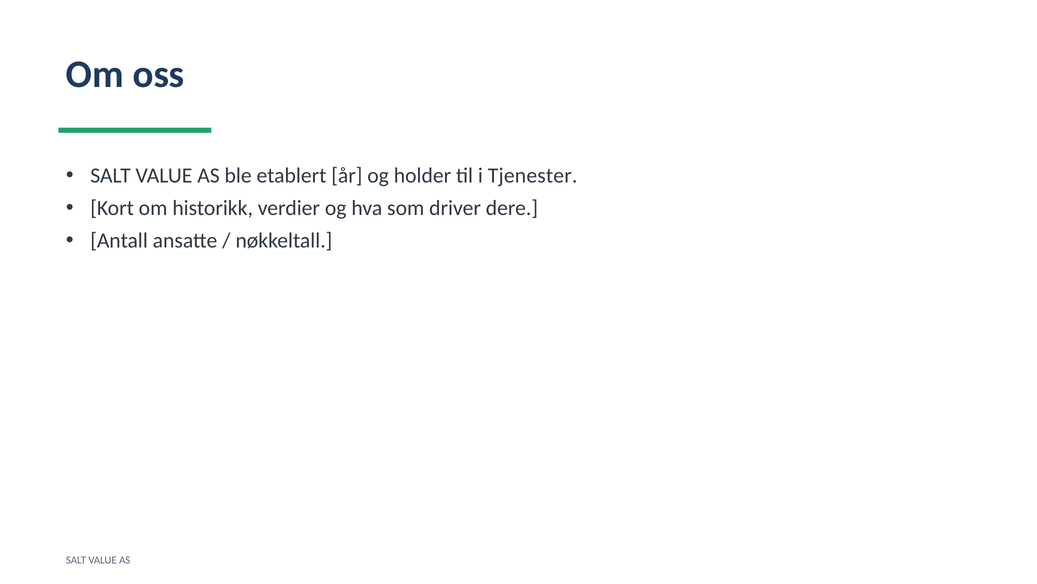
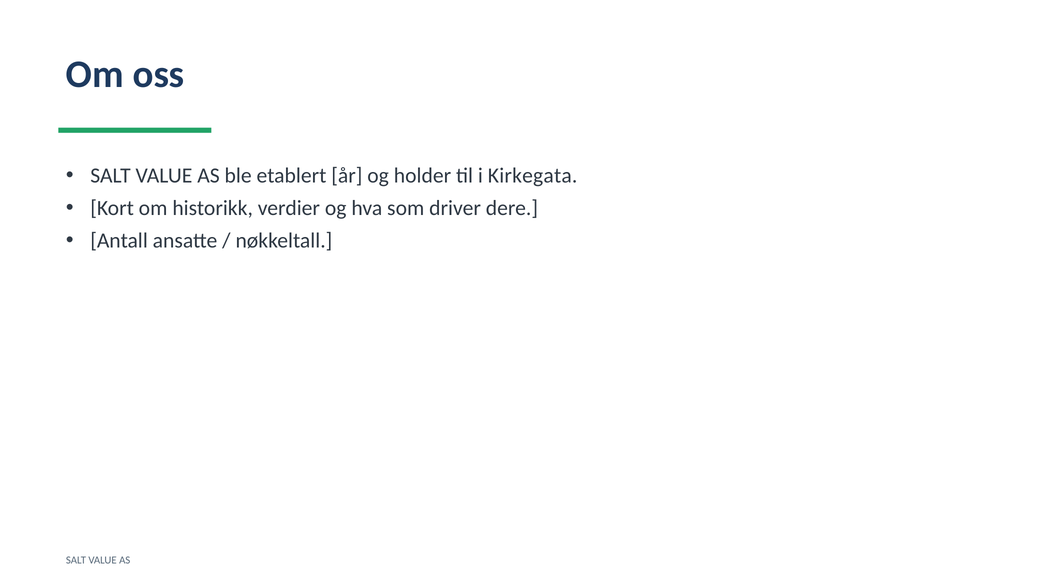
Tjenester: Tjenester -> Kirkegata (533, 176)
